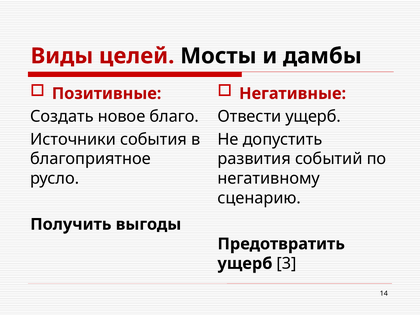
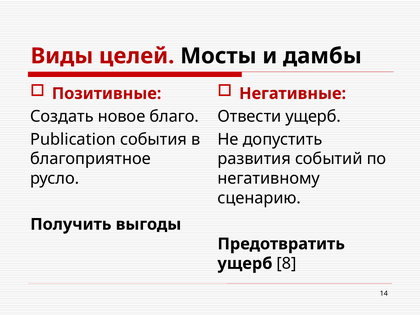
Источники: Источники -> Publication (73, 139)
3: 3 -> 8 (287, 264)
